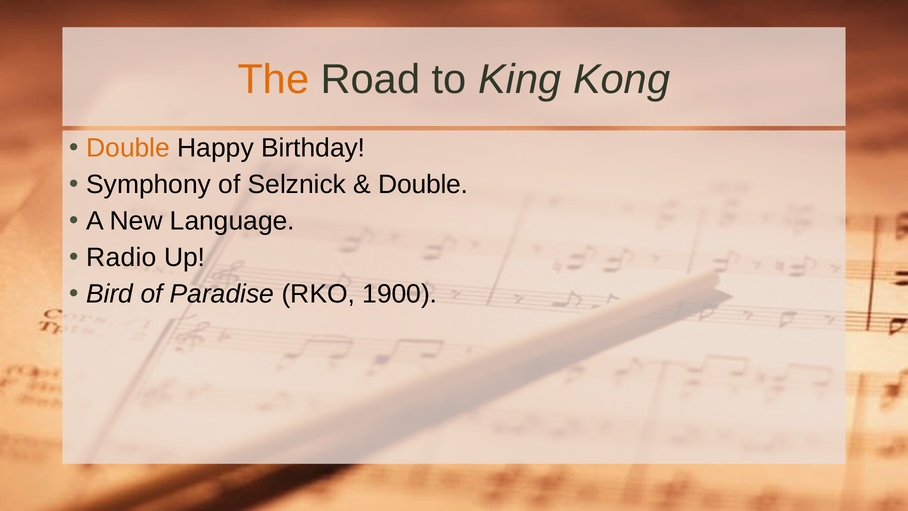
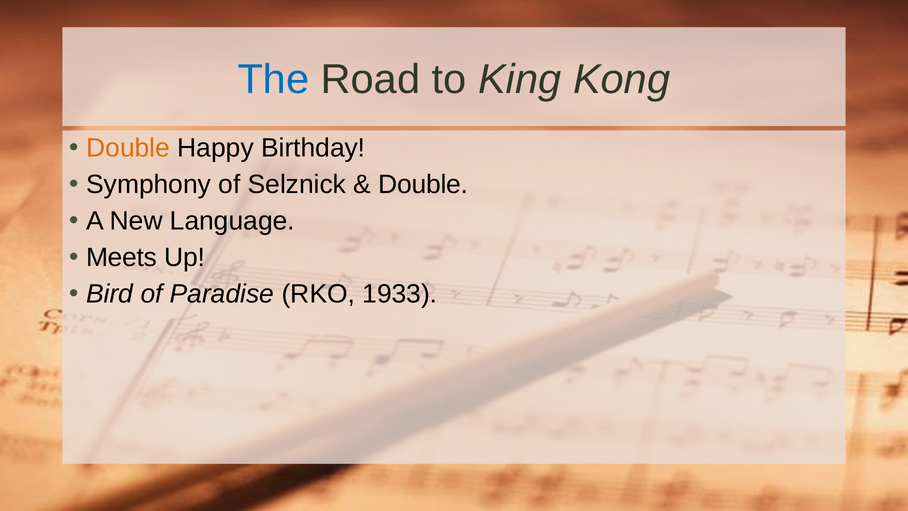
The colour: orange -> blue (273, 79)
Radio: Radio -> Meets (122, 258)
1900: 1900 -> 1933 (400, 294)
